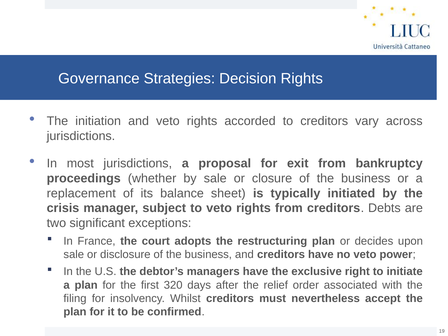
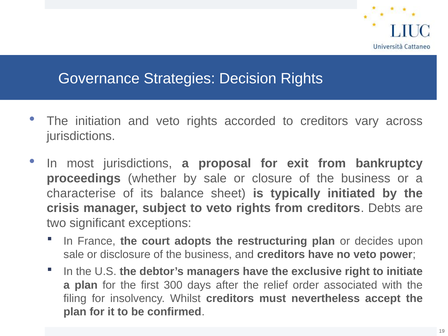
replacement: replacement -> characterise (81, 193)
320: 320 -> 300 (173, 285)
